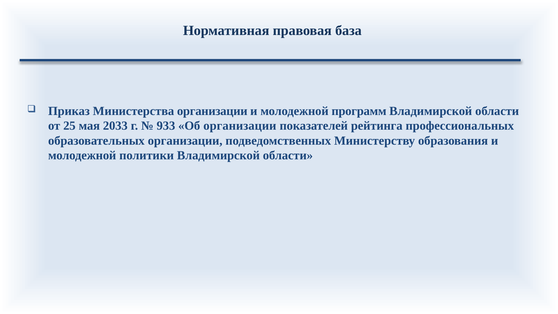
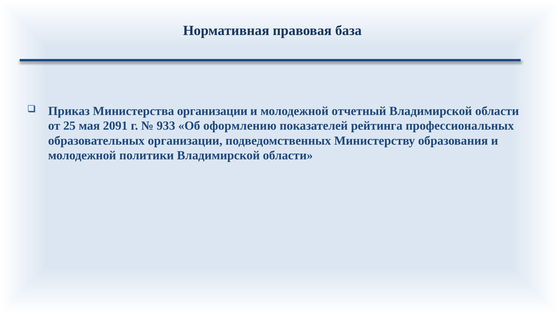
программ: программ -> отчетный (359, 111)
2033: 2033 -> 2091 (115, 126)
Об организации: организации -> оформлению (240, 126)
